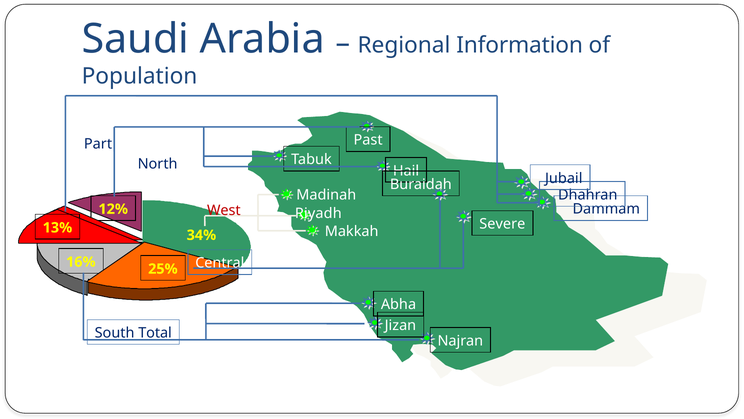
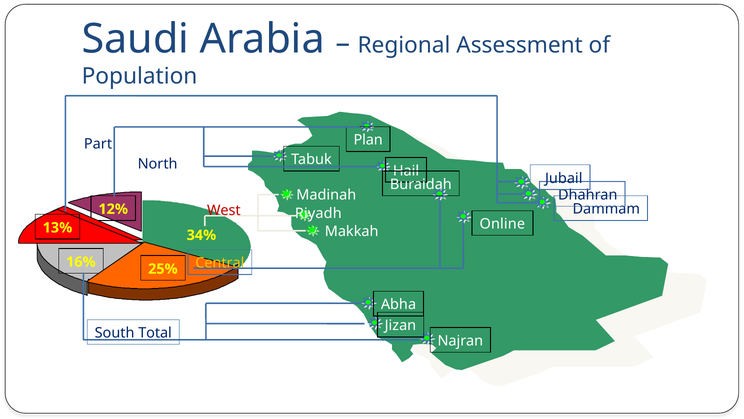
Information: Information -> Assessment (520, 45)
Past: Past -> Plan (368, 140)
Severe: Severe -> Online (502, 224)
Central colour: white -> yellow (220, 263)
